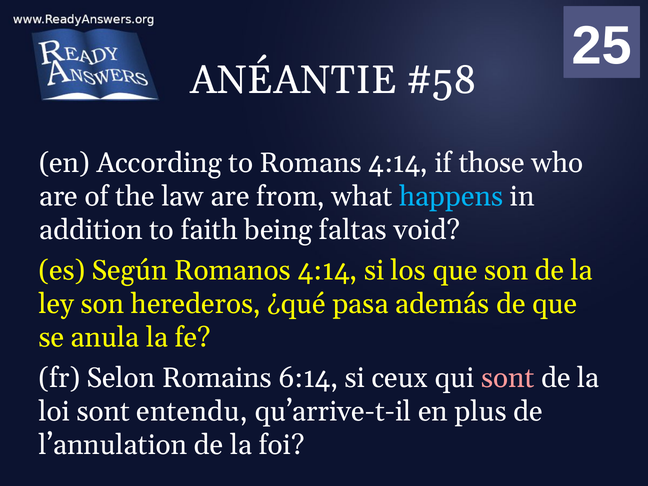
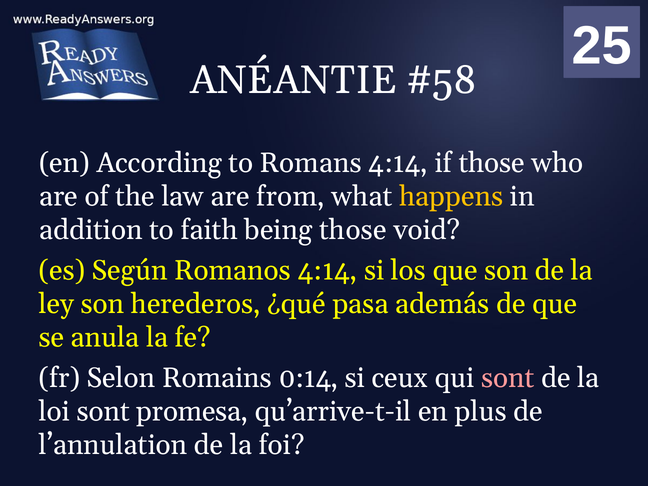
happens colour: light blue -> yellow (451, 197)
being faltas: faltas -> those (353, 230)
6:14: 6:14 -> 0:14 (309, 378)
entendu: entendu -> promesa (192, 412)
